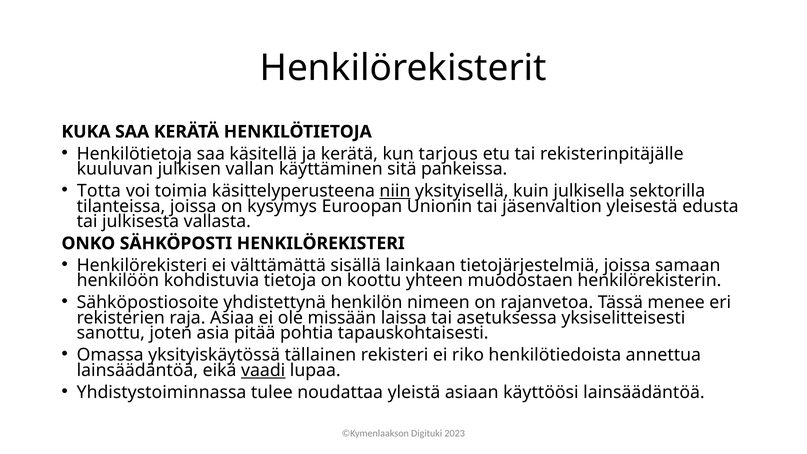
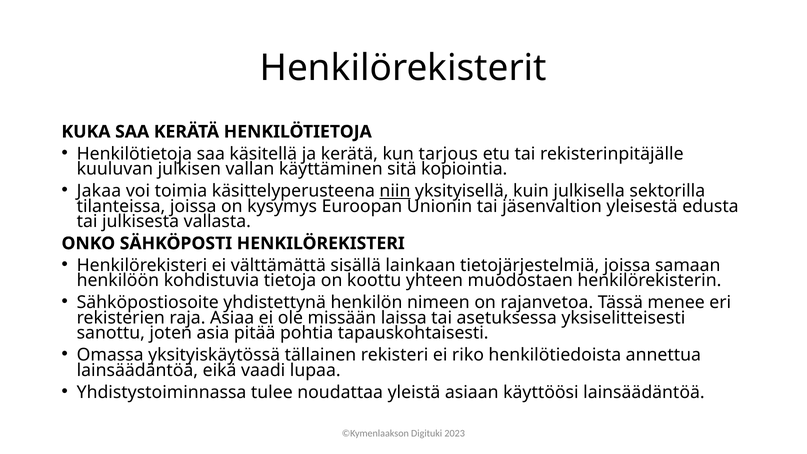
pankeissa: pankeissa -> kopiointia (464, 169)
Totta: Totta -> Jakaa (99, 191)
vaadi underline: present -> none (263, 370)
